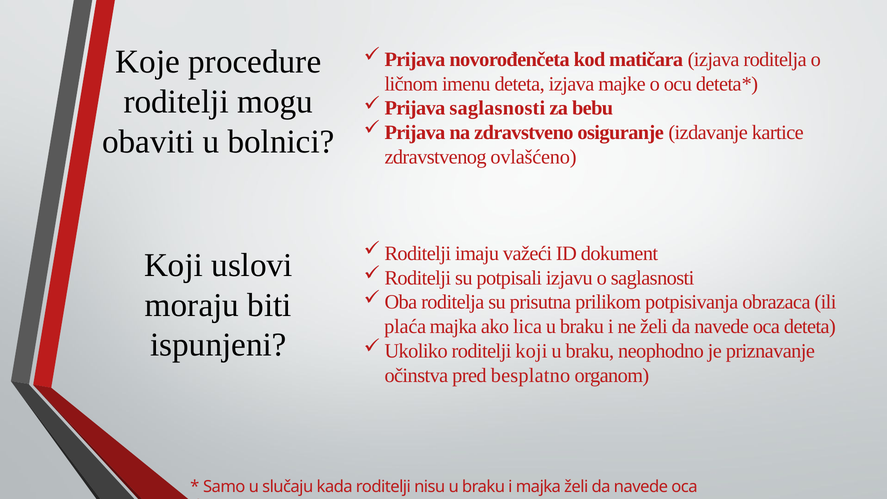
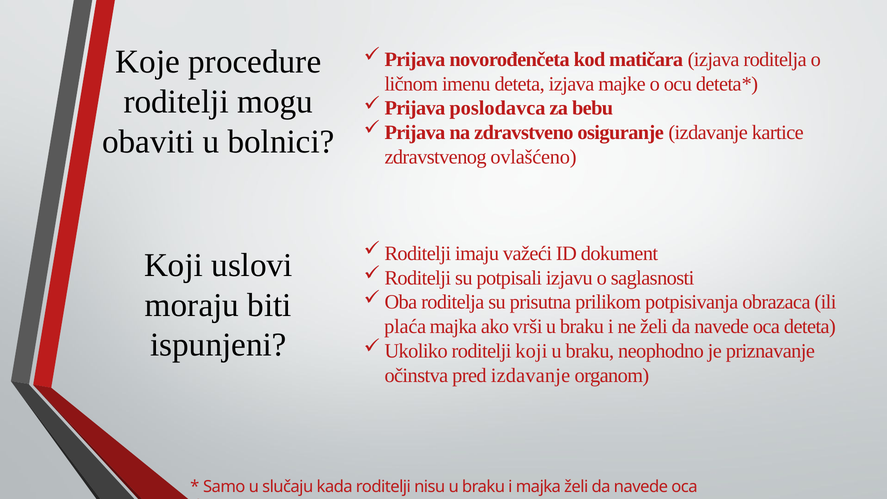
saglasnosti: saglasnosti -> poslodavca (497, 108)
lica: lica -> vrši (528, 327)
pred besplatno: besplatno -> izdavanje (530, 375)
